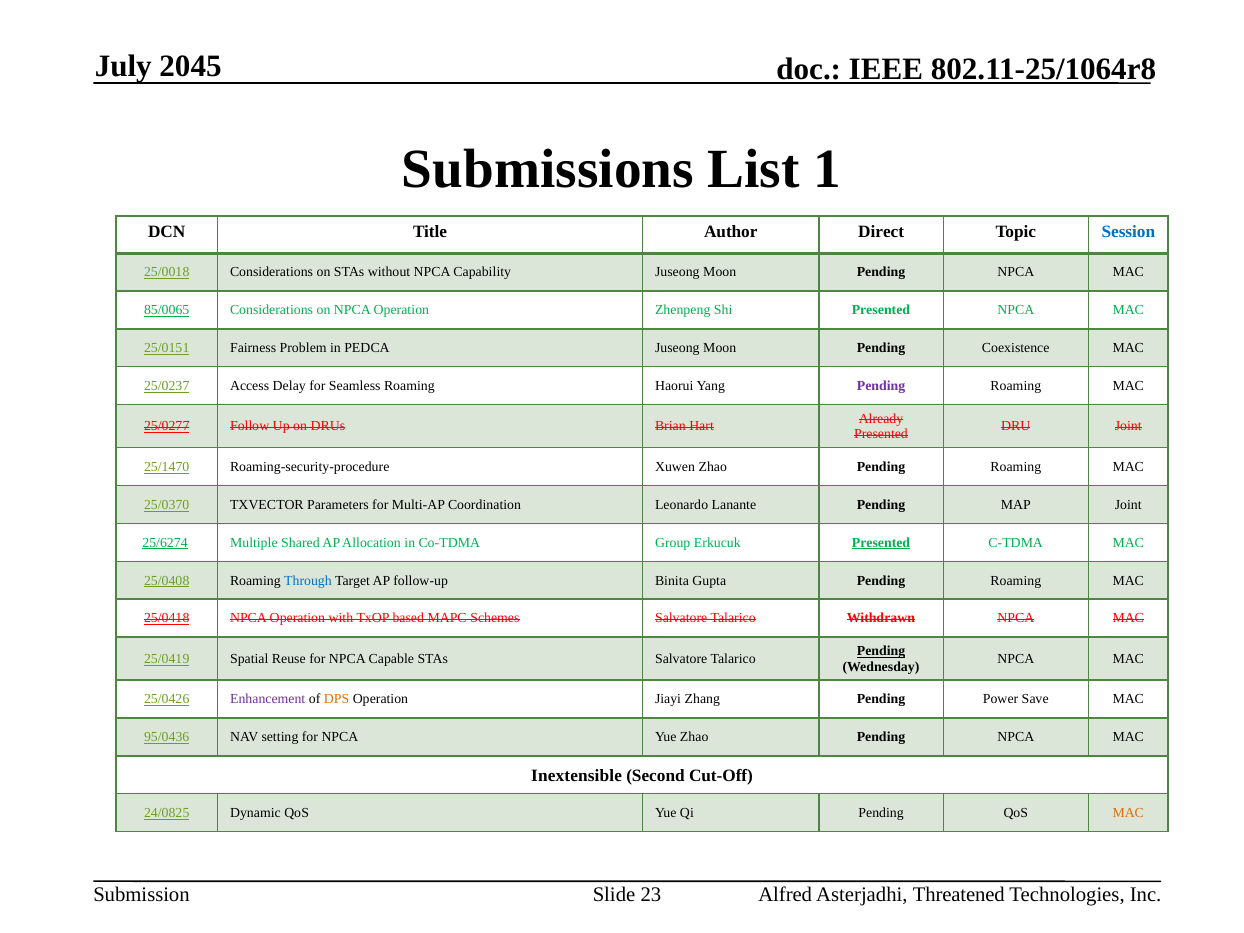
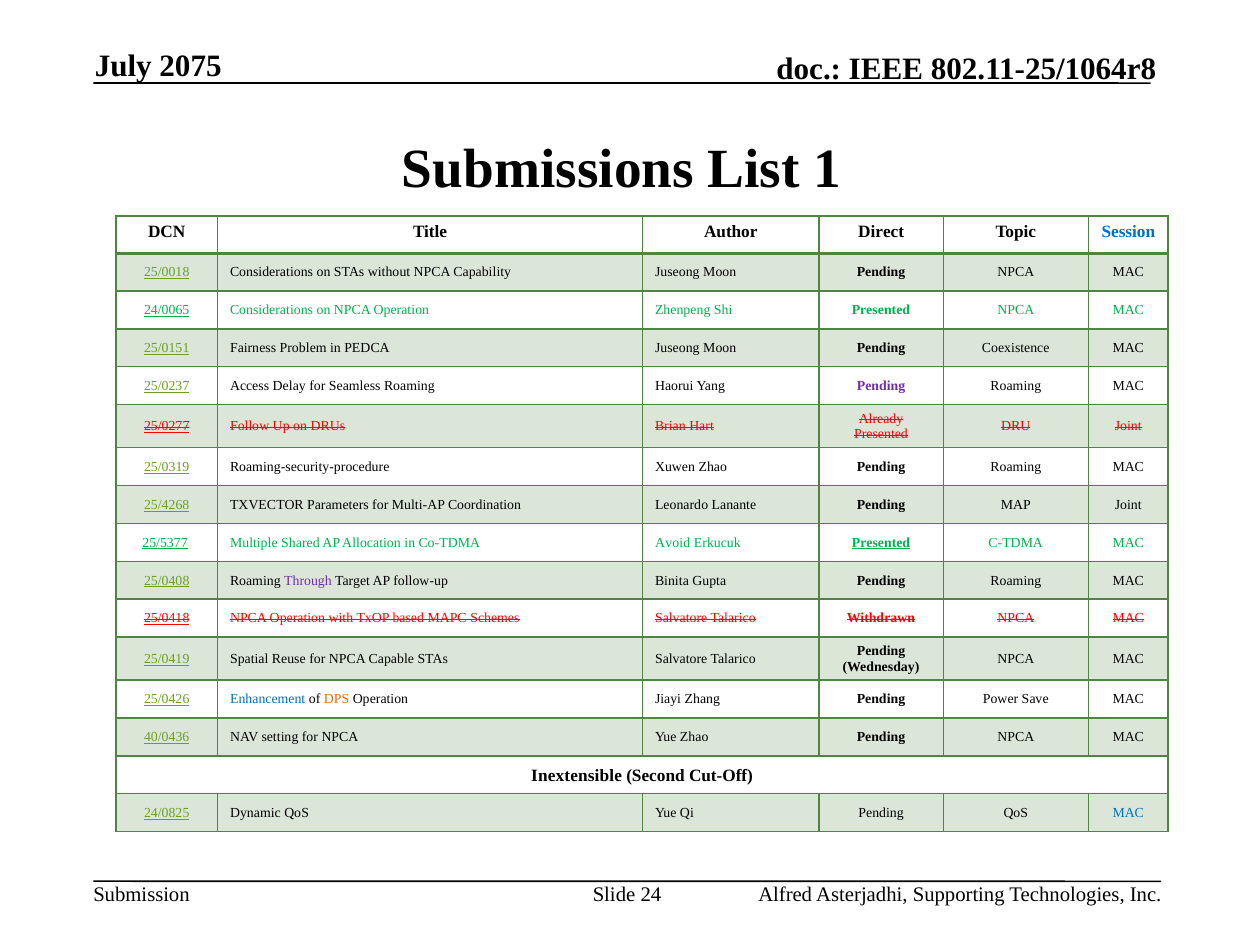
2045: 2045 -> 2075 (191, 66)
85/0065: 85/0065 -> 24/0065 (167, 310)
25/1470: 25/1470 -> 25/0319 (167, 467)
25/0370: 25/0370 -> 25/4268 (167, 505)
25/6274: 25/6274 -> 25/5377 (165, 543)
Group: Group -> Avoid (673, 543)
Through colour: blue -> purple (308, 580)
Pending underline: present -> none (881, 651)
Enhancement colour: purple -> blue (268, 699)
95/0436: 95/0436 -> 40/0436 (167, 737)
MAC colour: orange -> blue (1128, 813)
23: 23 -> 24 (651, 895)
Threatened: Threatened -> Supporting (959, 895)
